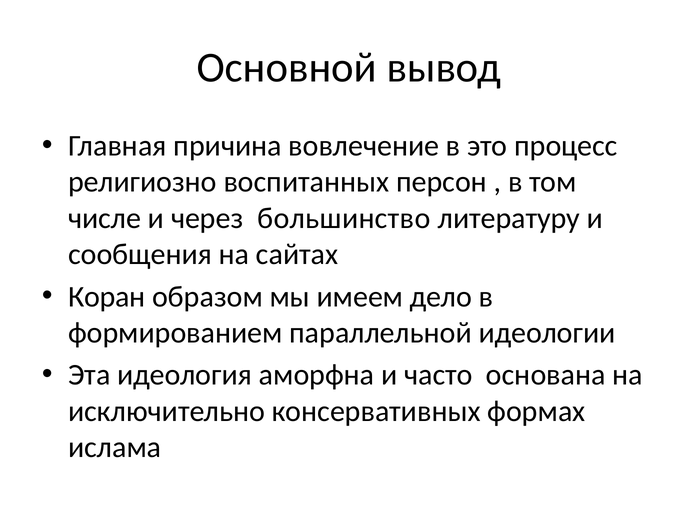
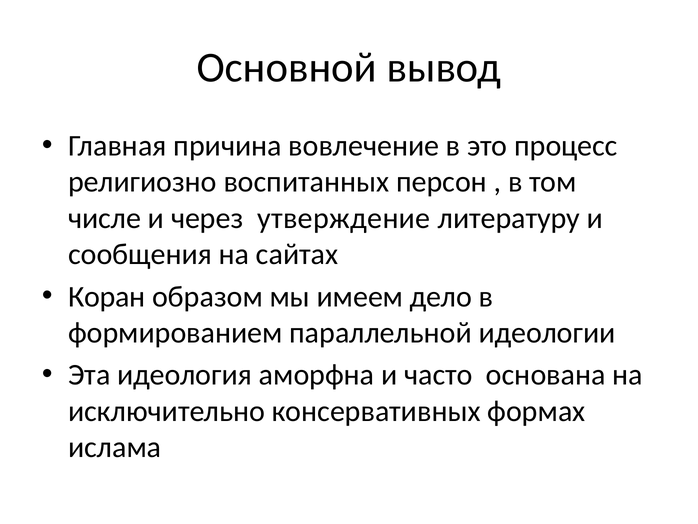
большинство: большинство -> утверждение (344, 218)
